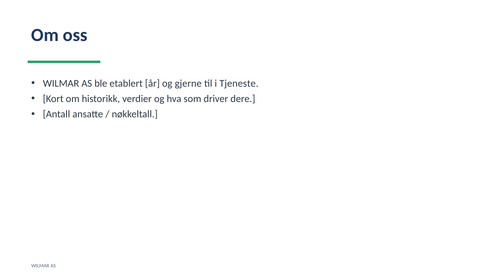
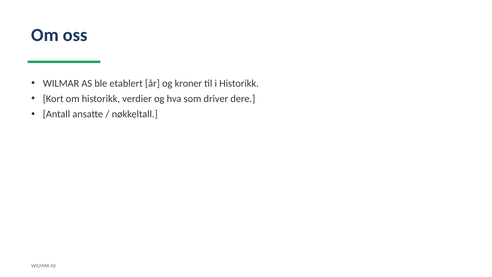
gjerne: gjerne -> kroner (188, 83)
i Tjeneste: Tjeneste -> Historikk (239, 83)
